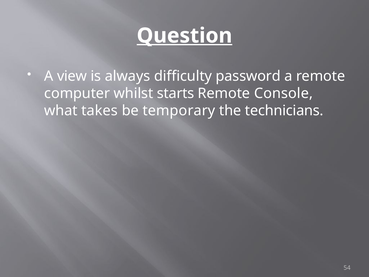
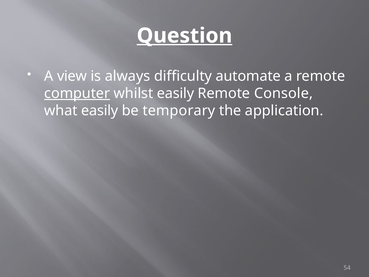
password: password -> automate (248, 76)
computer underline: none -> present (77, 93)
whilst starts: starts -> easily (176, 93)
what takes: takes -> easily (100, 110)
technicians: technicians -> application (284, 110)
